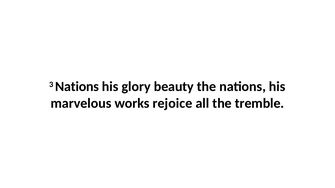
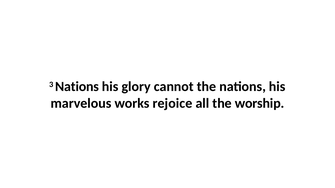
beauty: beauty -> cannot (174, 87)
tremble: tremble -> worship (260, 104)
